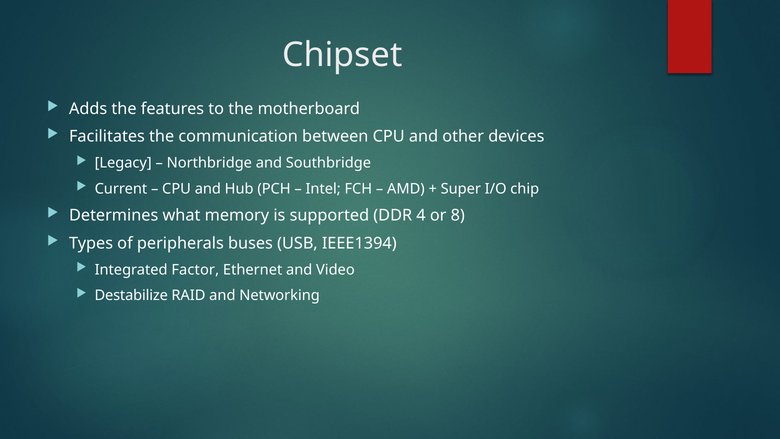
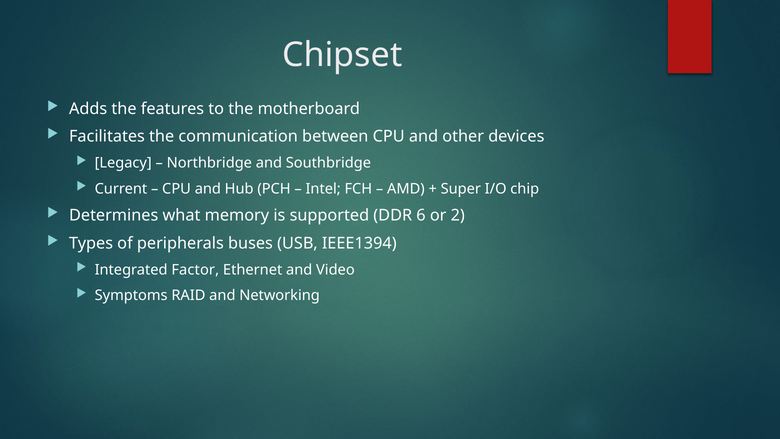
4: 4 -> 6 (421, 215)
8: 8 -> 2 (458, 215)
Destabilize: Destabilize -> Symptoms (131, 295)
